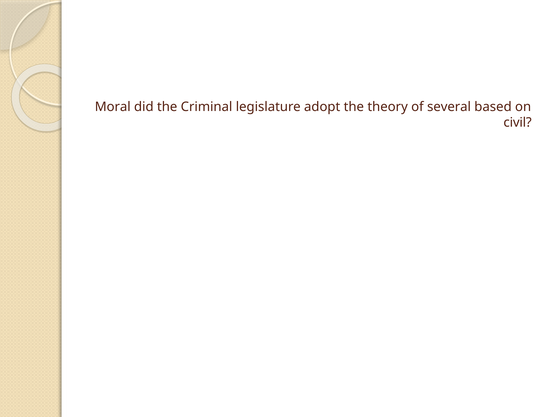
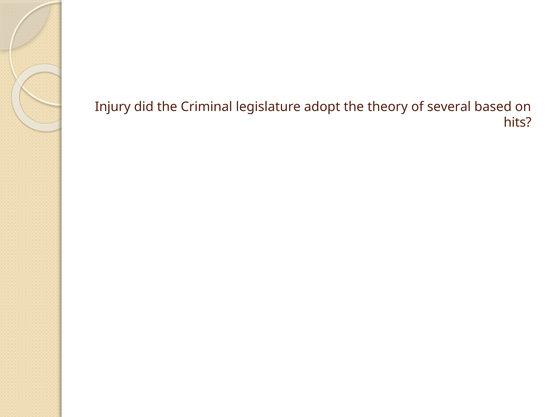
Moral: Moral -> Injury (113, 107)
civil: civil -> hits (518, 122)
